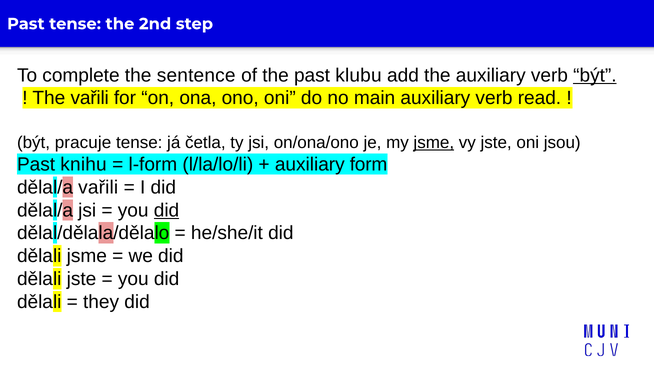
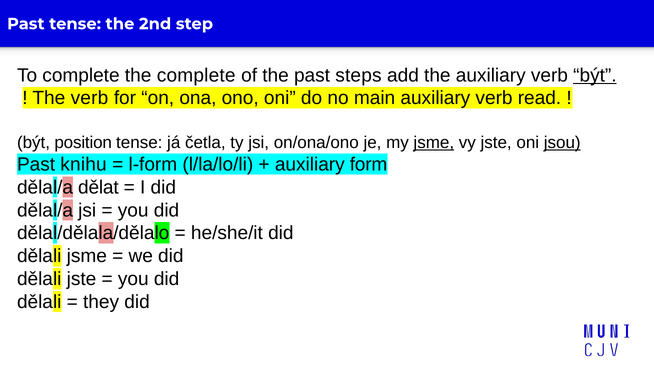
the sentence: sentence -> complete (196, 75)
klubu: klubu -> steps (358, 75)
The vařili: vařili -> verb (89, 98)
pracuje: pracuje -> position (83, 143)
jsou underline: none -> present (562, 143)
dělal/a vařili: vařili -> dělat (98, 187)
did underline: present -> none (167, 210)
